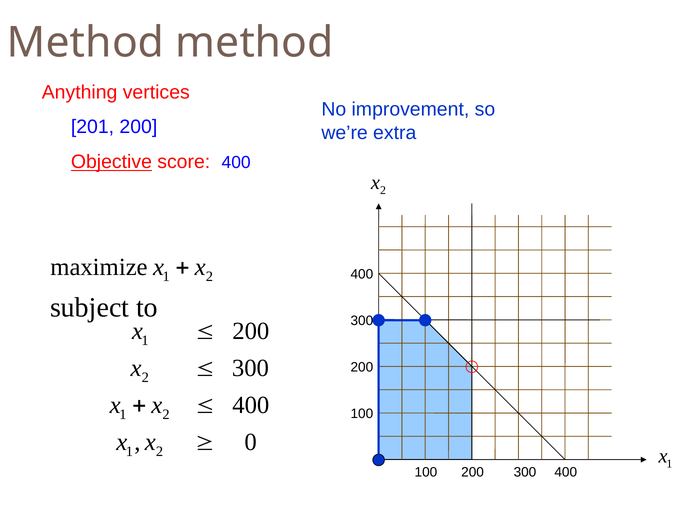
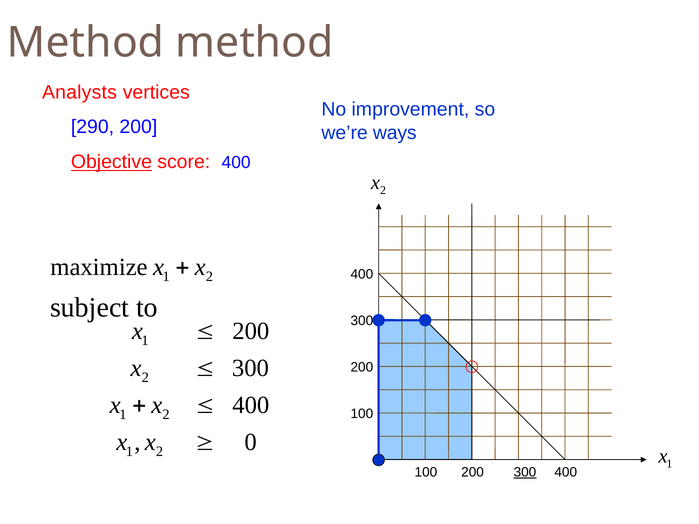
Anything: Anything -> Analysts (79, 92)
201: 201 -> 290 (93, 127)
extra: extra -> ways (395, 133)
300 underline: none -> present (525, 472)
